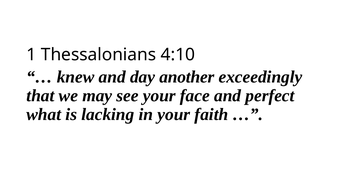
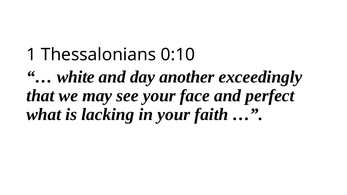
4:10: 4:10 -> 0:10 (178, 55)
knew: knew -> white (76, 77)
